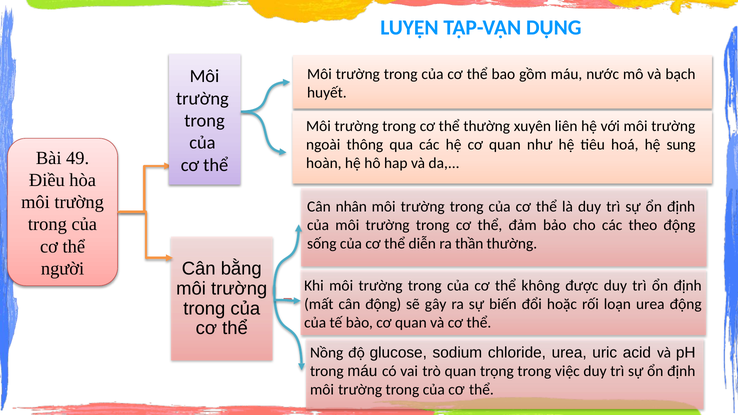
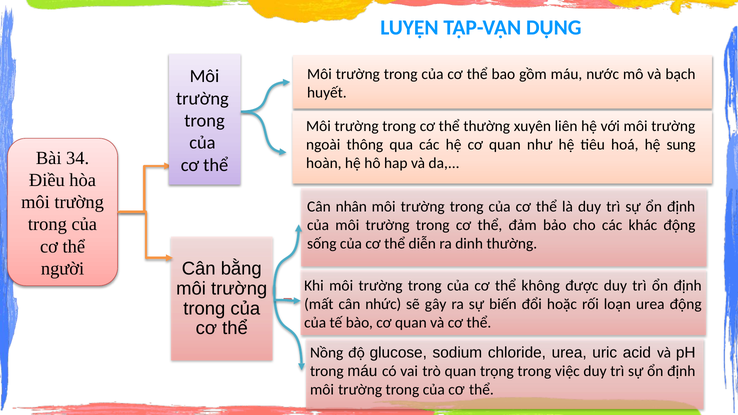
49: 49 -> 34 (78, 158)
theo: theo -> khác (643, 225)
thần: thần -> dinh (469, 244)
cân động: động -> nhức (383, 304)
